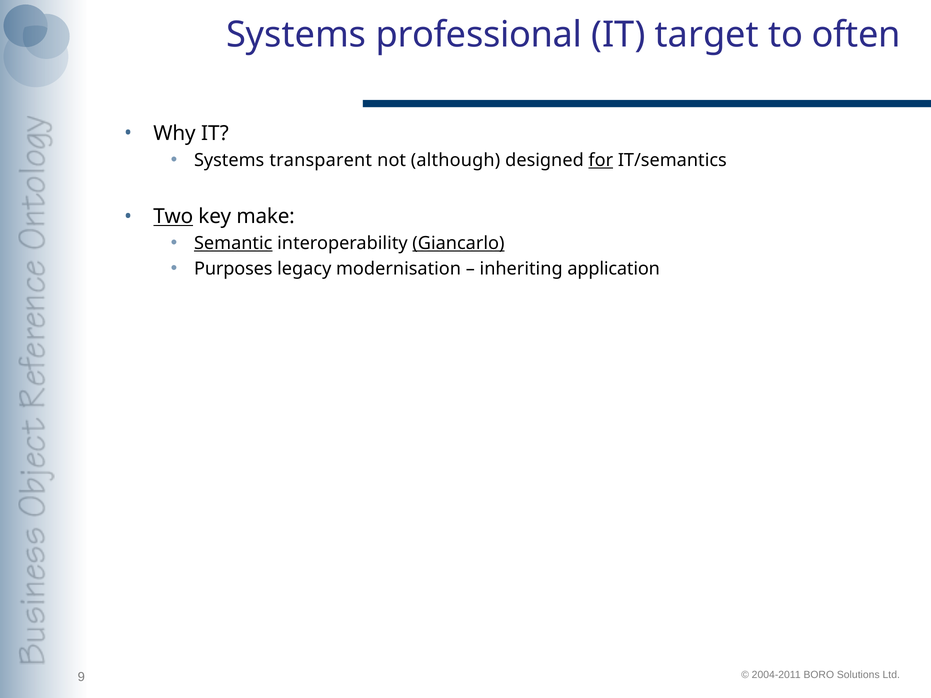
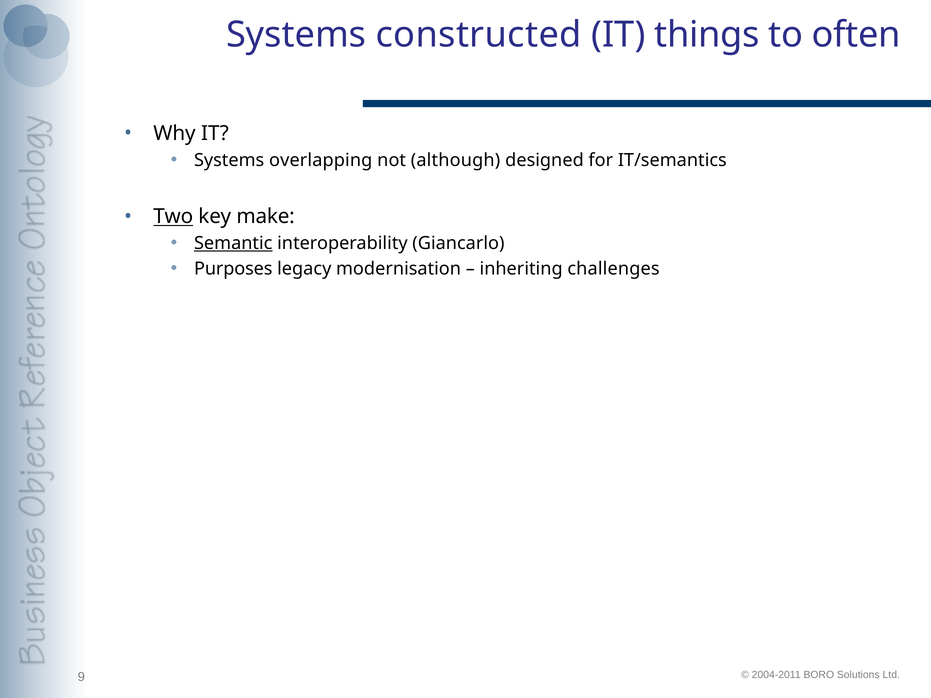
professional: professional -> constructed (479, 35)
target: target -> things (707, 35)
transparent: transparent -> overlapping (321, 160)
for underline: present -> none (601, 160)
Giancarlo underline: present -> none (458, 243)
application: application -> challenges (613, 269)
